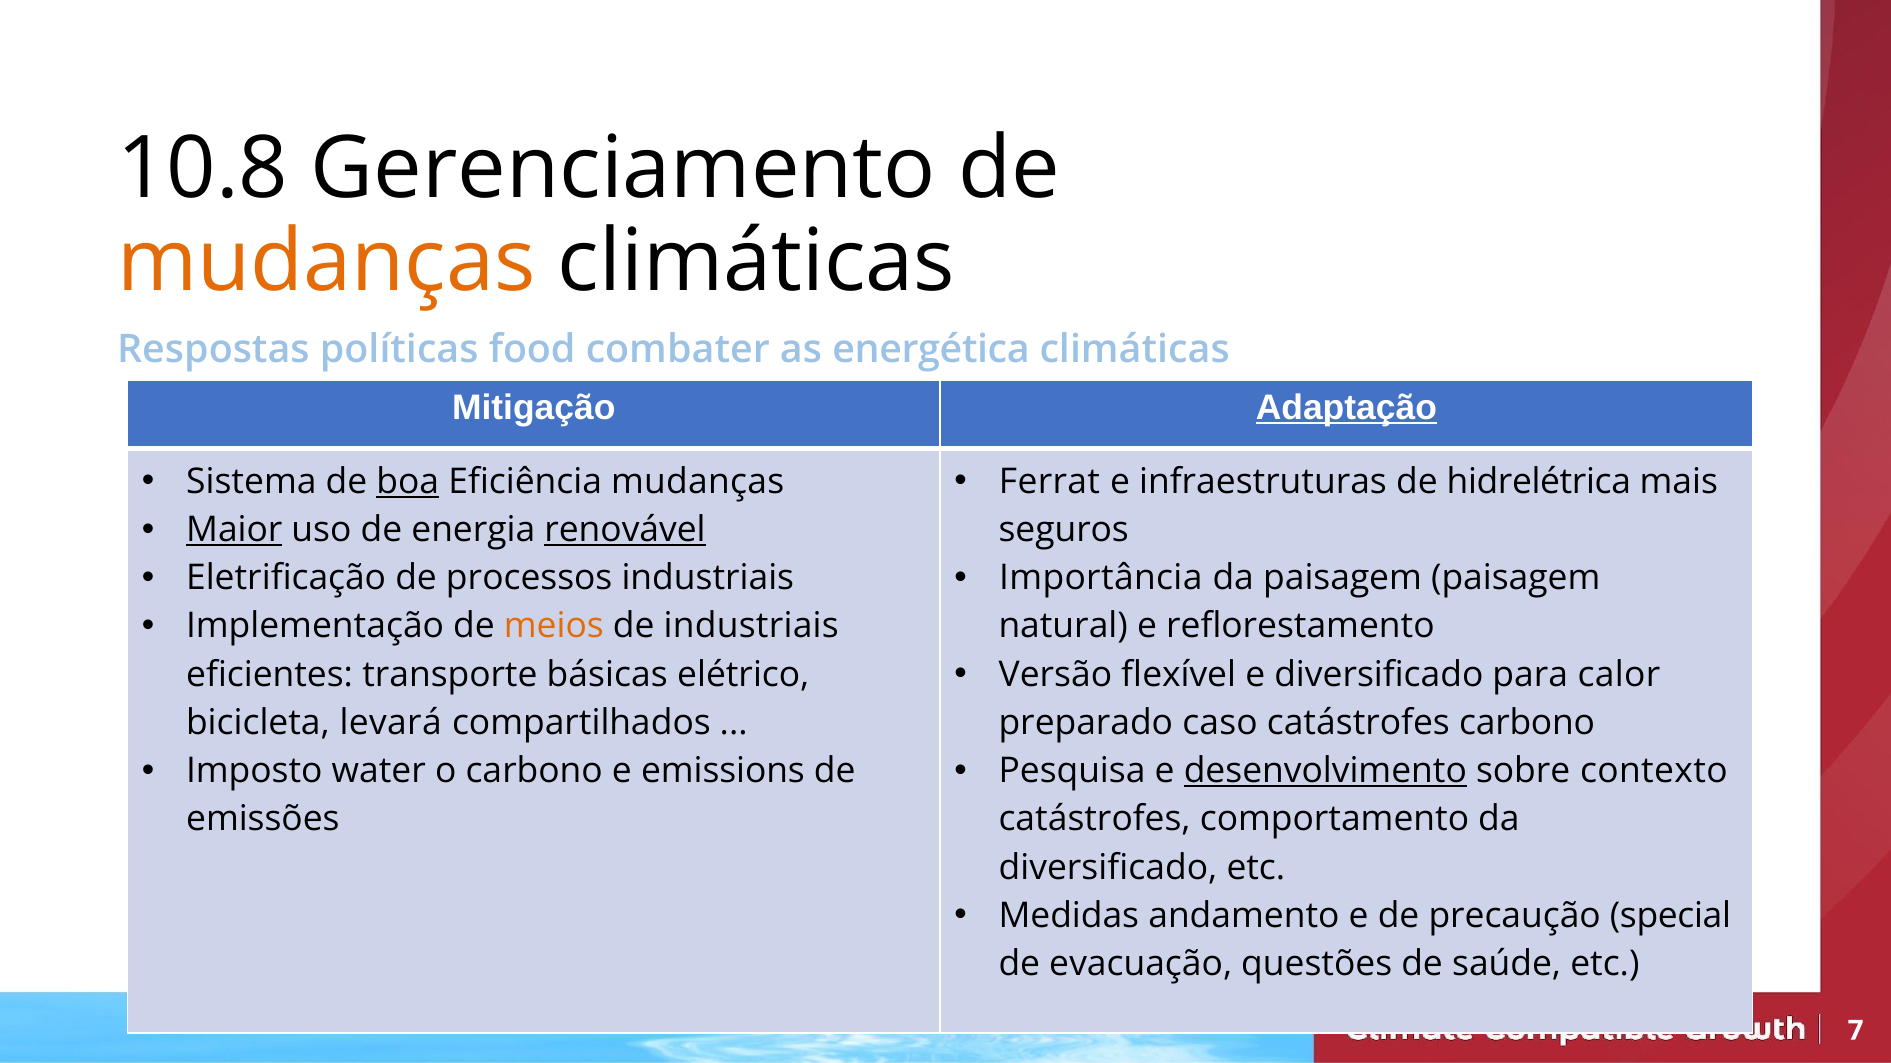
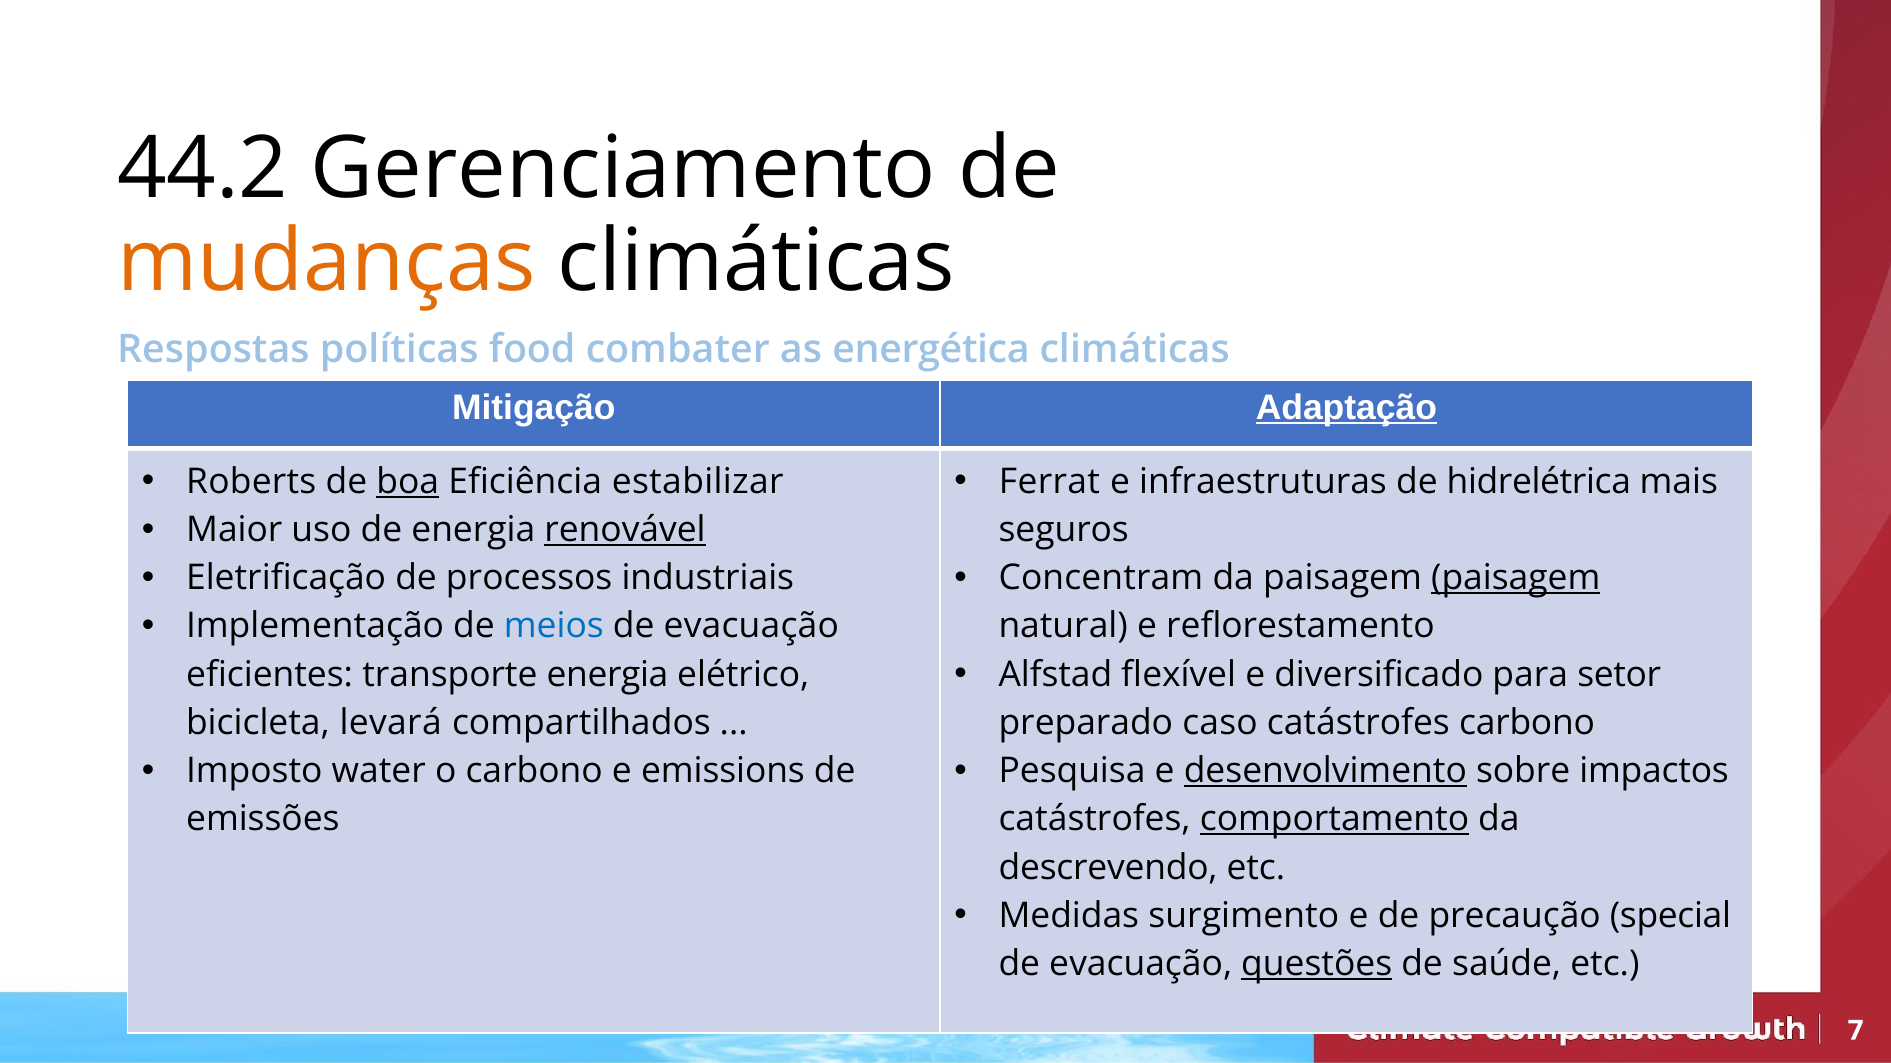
10.8: 10.8 -> 44.2 (203, 169)
Sistema: Sistema -> Roberts (251, 482)
Eficiência mudanças: mudanças -> estabilizar (698, 482)
Maior underline: present -> none (234, 530)
Importância: Importância -> Concentram (1101, 578)
paisagem underline: none -> present (1516, 578)
meios colour: orange -> blue (554, 627)
industriais: industriais -> evacuação (751, 627)
Versão: Versão -> Alfstad (1055, 675)
calor: calor -> setor (1619, 675)
transporte básicas: básicas -> energia (607, 675)
contexto: contexto -> impactos (1654, 771)
comportamento underline: none -> present (1334, 820)
diversificado: diversificado -> descrevendo (1108, 868)
andamento: andamento -> surgimento (1244, 916)
questões underline: none -> present (1317, 964)
